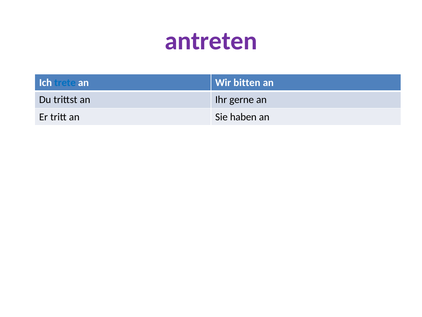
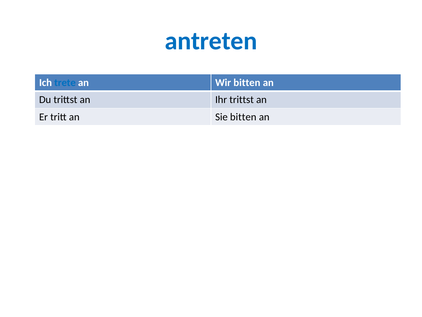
antreten colour: purple -> blue (211, 41)
Ihr gerne: gerne -> trittst (242, 100)
Sie haben: haben -> bitten (243, 117)
